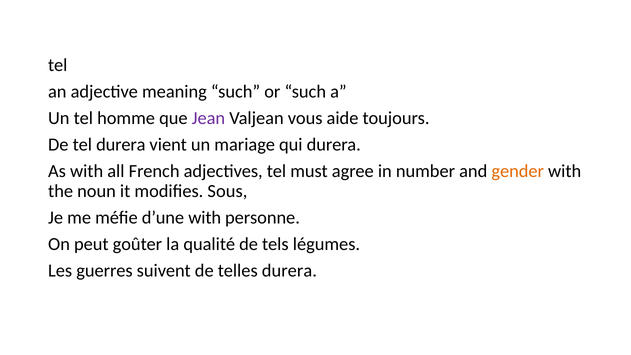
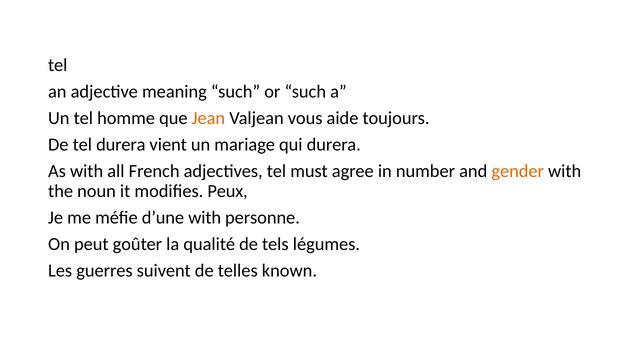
Jean colour: purple -> orange (208, 118)
Sous: Sous -> Peux (228, 191)
telles durera: durera -> known (289, 270)
